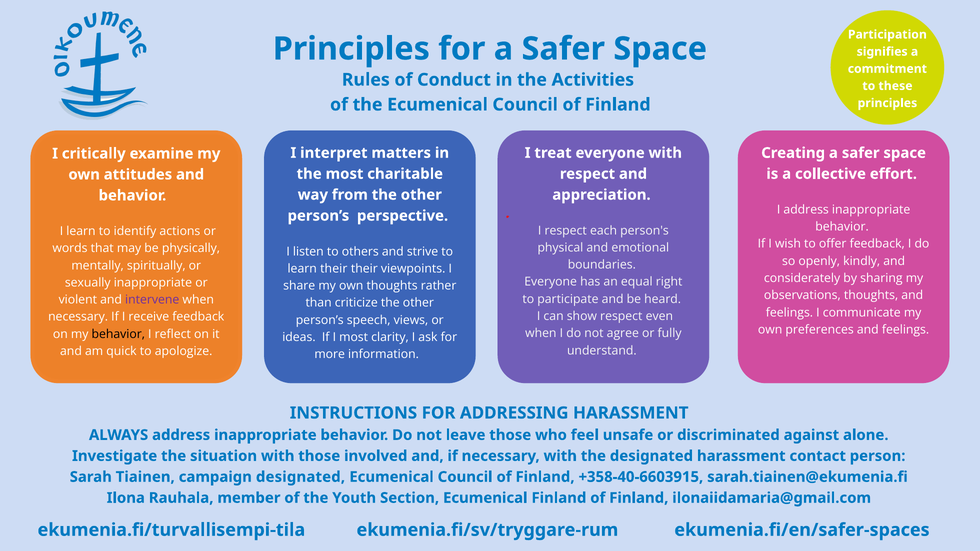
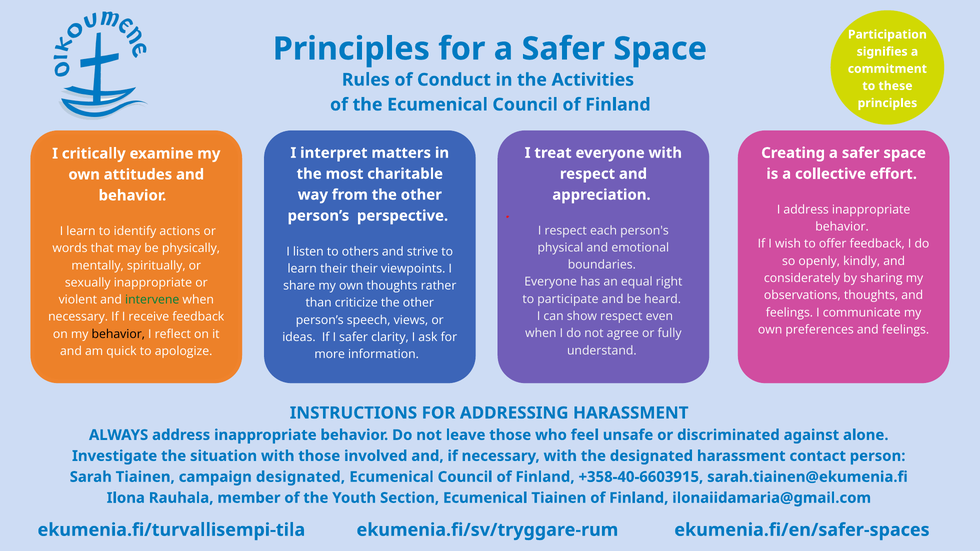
intervene colour: purple -> green (152, 300)
I most: most -> safer (354, 337)
Ecumenical Finland: Finland -> Tiainen (559, 498)
